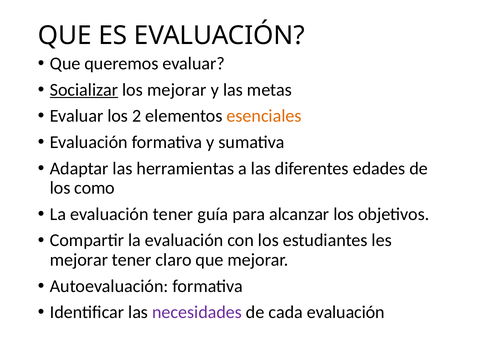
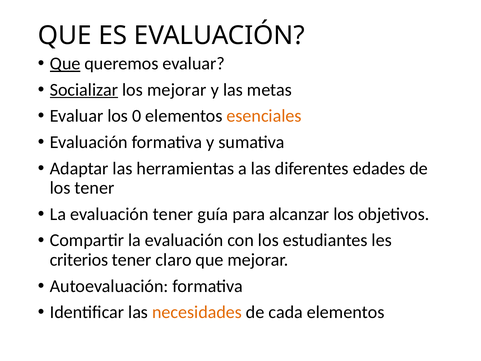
Que underline: none -> present (65, 64)
2: 2 -> 0 (137, 116)
los como: como -> tener (94, 188)
mejorar: mejorar -> criterios (79, 260)
necesidades colour: purple -> orange (197, 312)
cada evaluación: evaluación -> elementos (346, 312)
